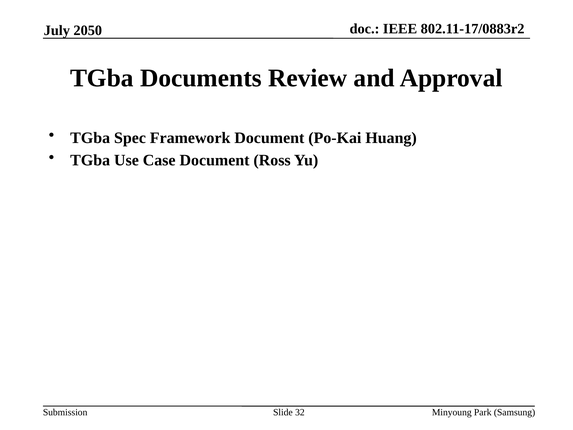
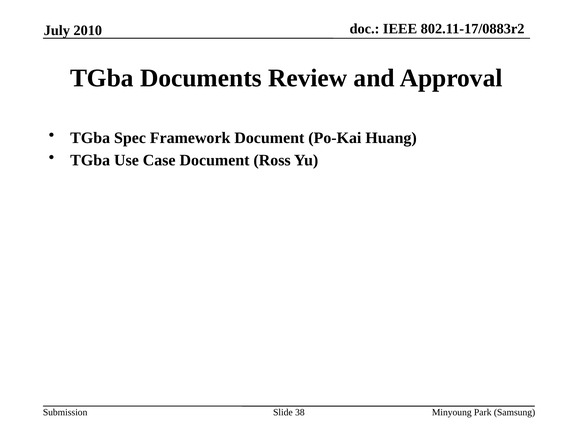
2050: 2050 -> 2010 (88, 31)
32: 32 -> 38 (300, 412)
